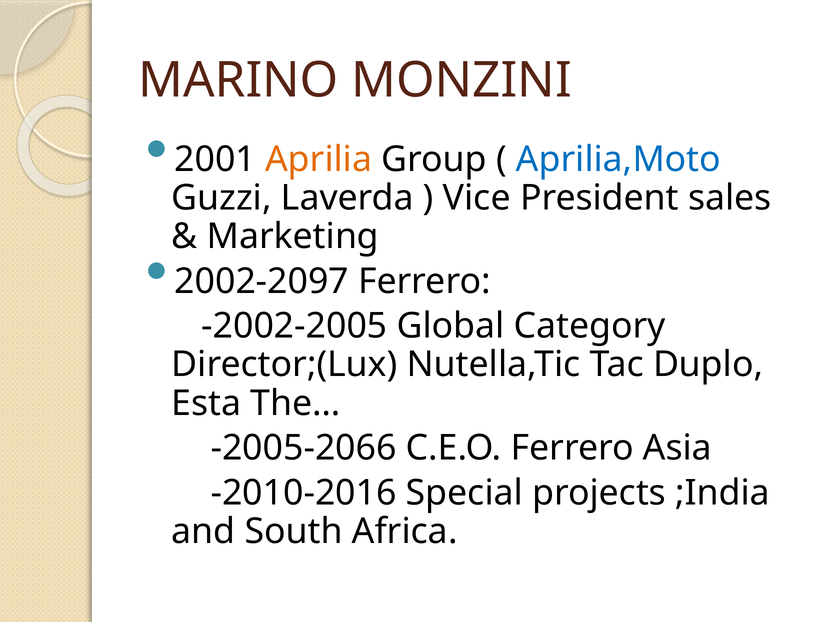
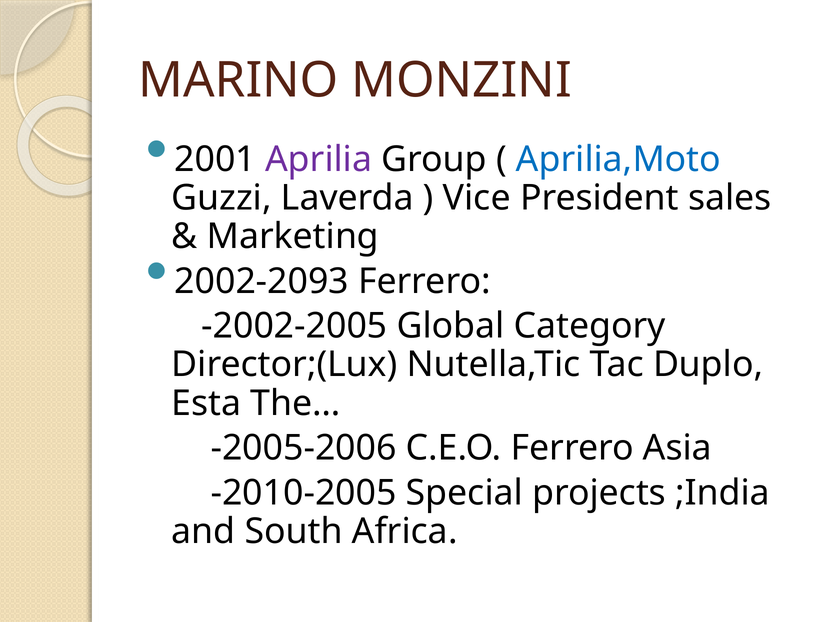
Aprilia colour: orange -> purple (319, 159)
2002-2097: 2002-2097 -> 2002-2093 (262, 281)
-2005-2066: -2005-2066 -> -2005-2006 (304, 448)
-2010-2016: -2010-2016 -> -2010-2005 (304, 493)
